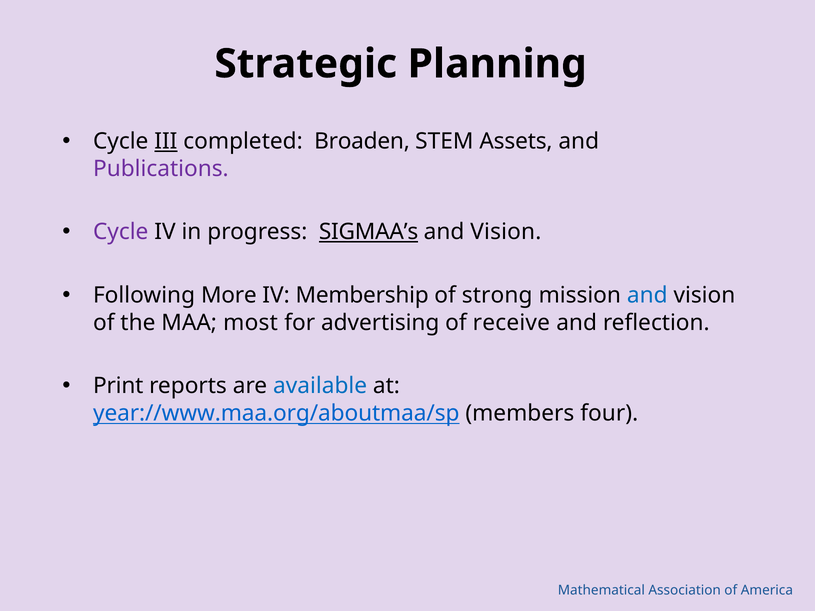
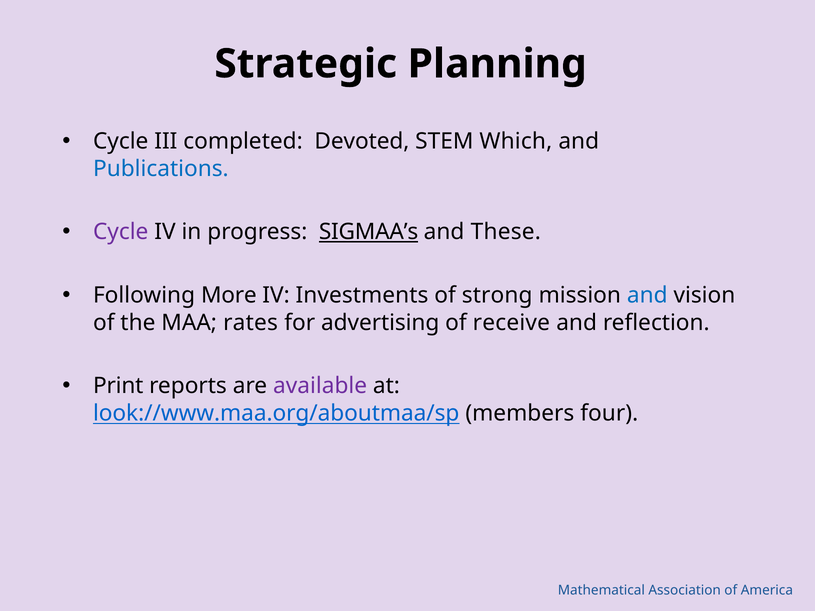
III underline: present -> none (166, 142)
Broaden: Broaden -> Devoted (362, 142)
Assets: Assets -> Which (516, 142)
Publications colour: purple -> blue (161, 169)
Vision: Vision -> These (506, 232)
Membership: Membership -> Investments (362, 295)
most: most -> rates (251, 323)
available colour: blue -> purple (320, 386)
year://www.maa.org/aboutmaa/sp: year://www.maa.org/aboutmaa/sp -> look://www.maa.org/aboutmaa/sp (276, 413)
